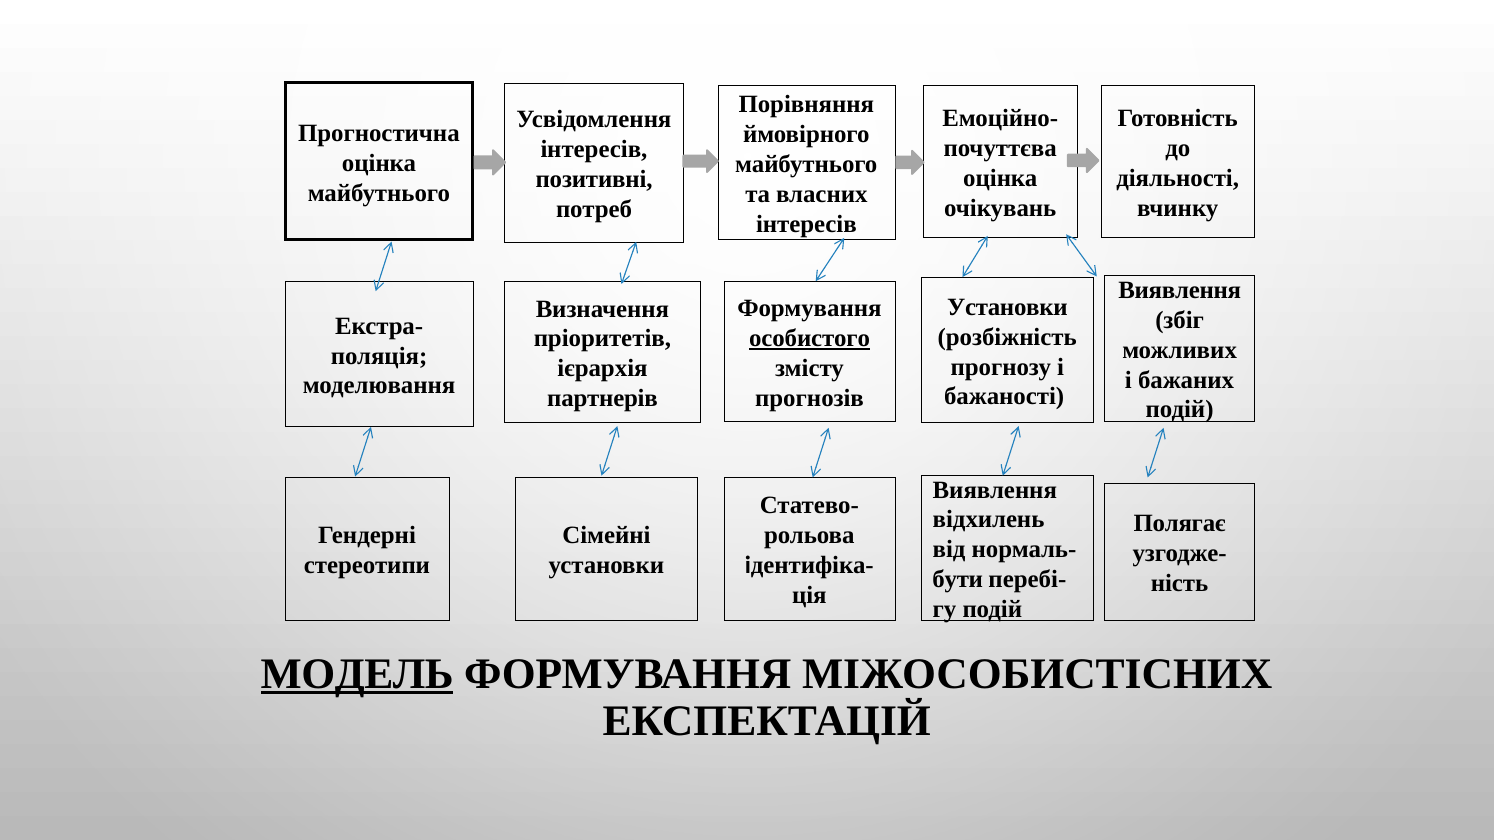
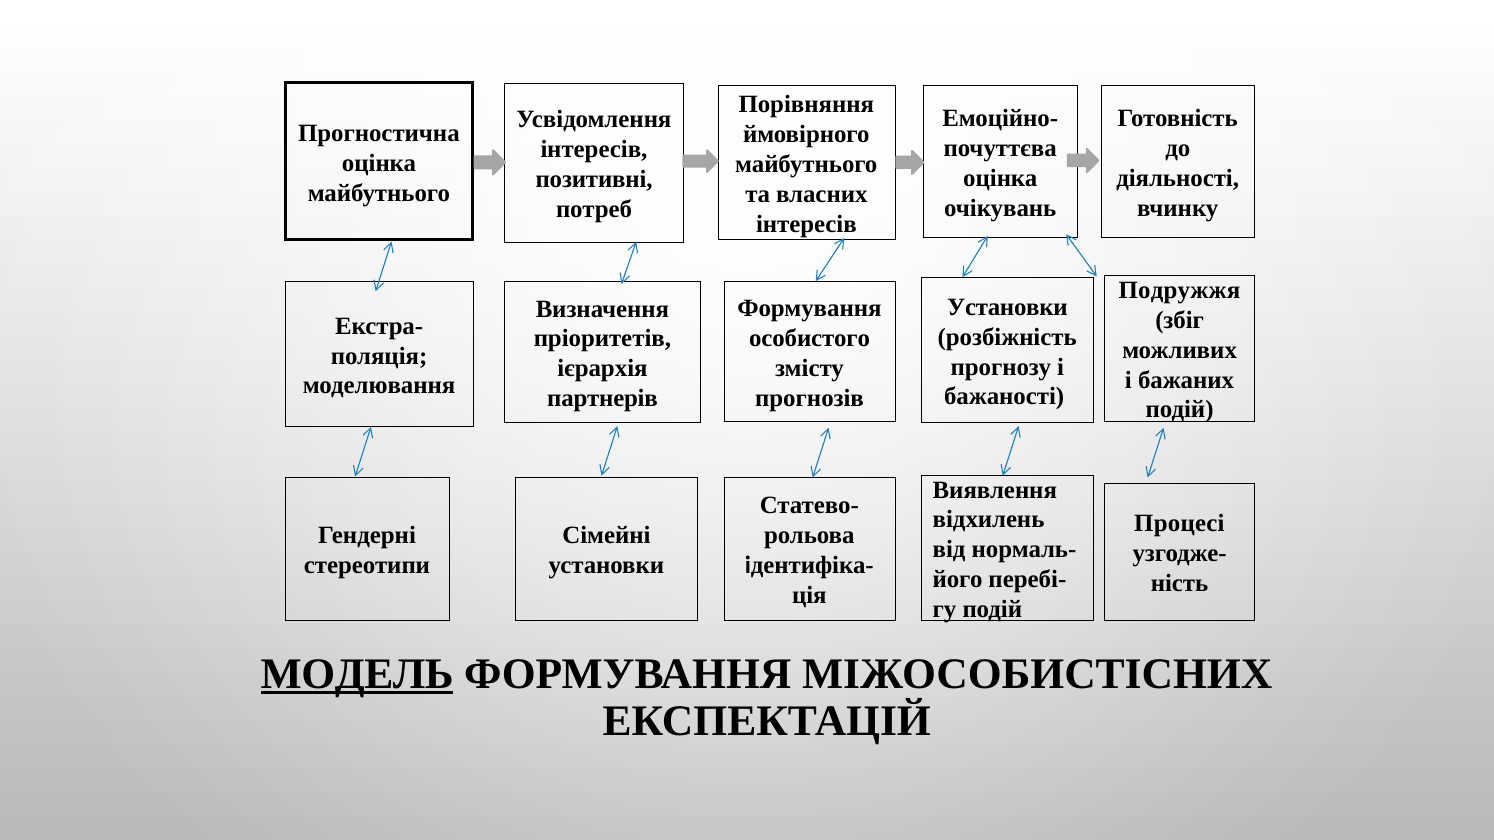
Виявлення: Виявлення -> Подружжя (1179, 290)
особистого underline: present -> none (810, 338)
Полягає: Полягає -> Процесі (1179, 524)
бути: бути -> його (958, 580)
